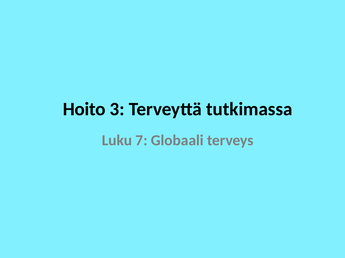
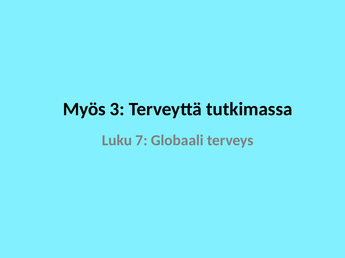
Hoito: Hoito -> Myös (84, 109)
